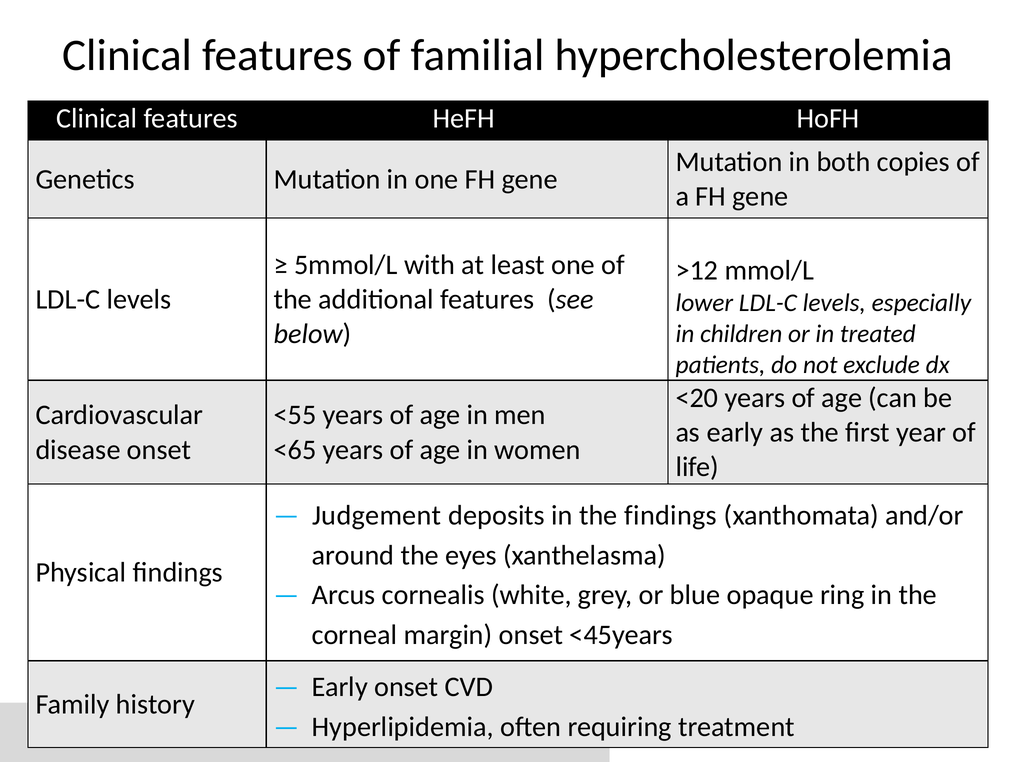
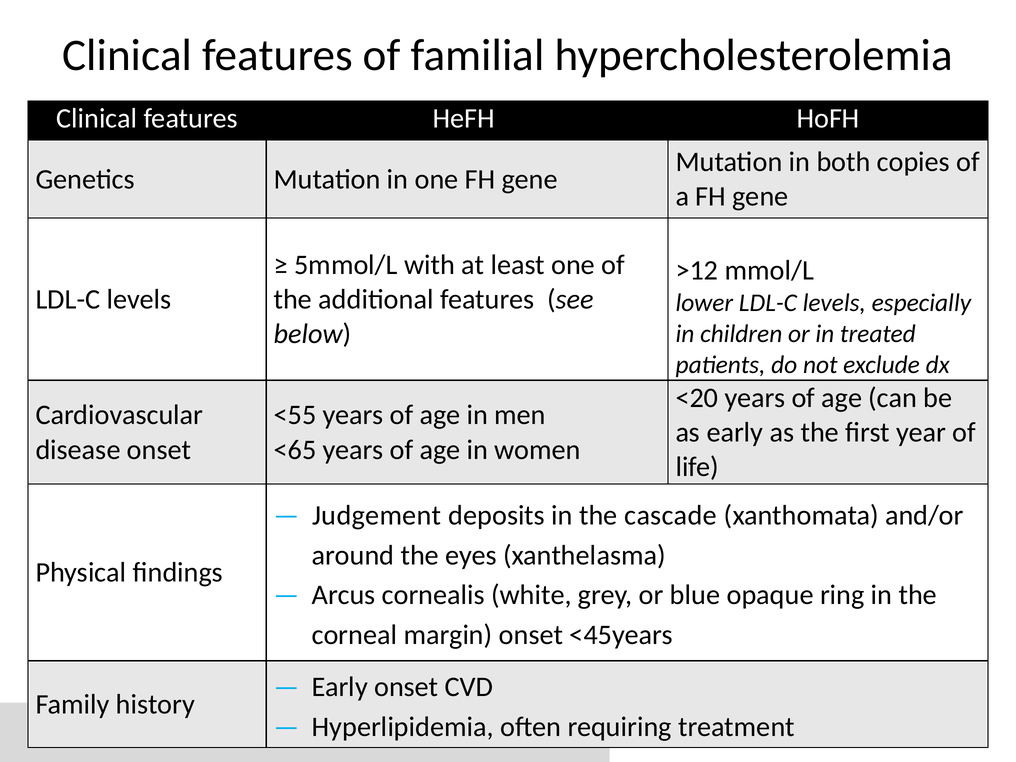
the findings: findings -> cascade (671, 516)
